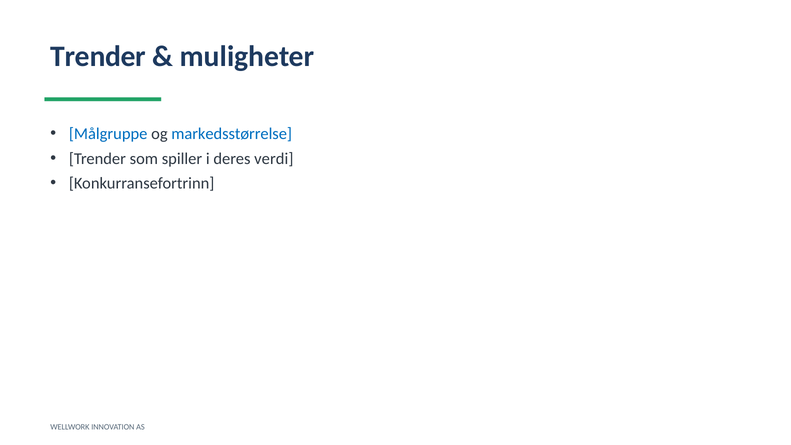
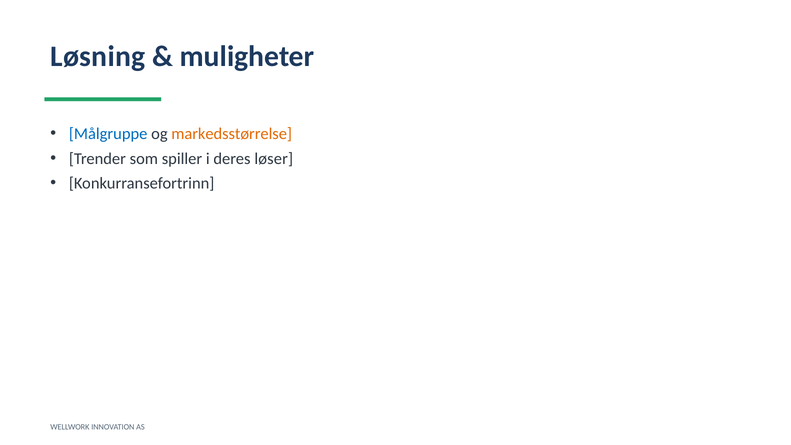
Trender: Trender -> Løsning (98, 56)
markedsstørrelse colour: blue -> orange (232, 134)
verdi: verdi -> løser (274, 159)
